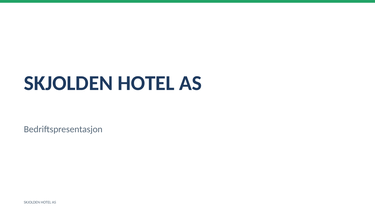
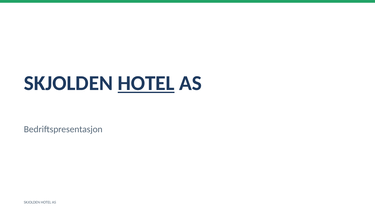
HOTEL underline: none -> present (146, 83)
